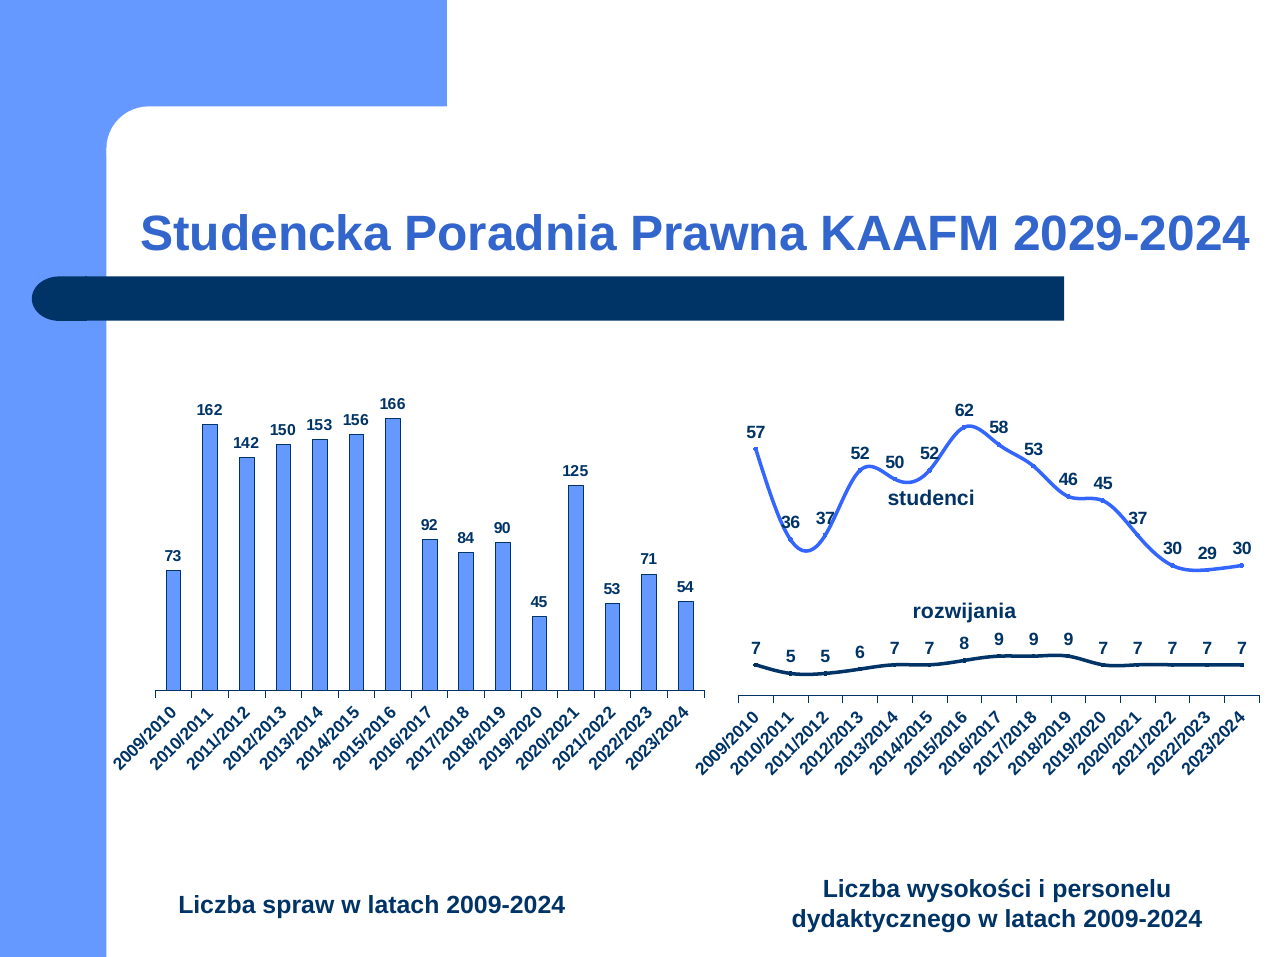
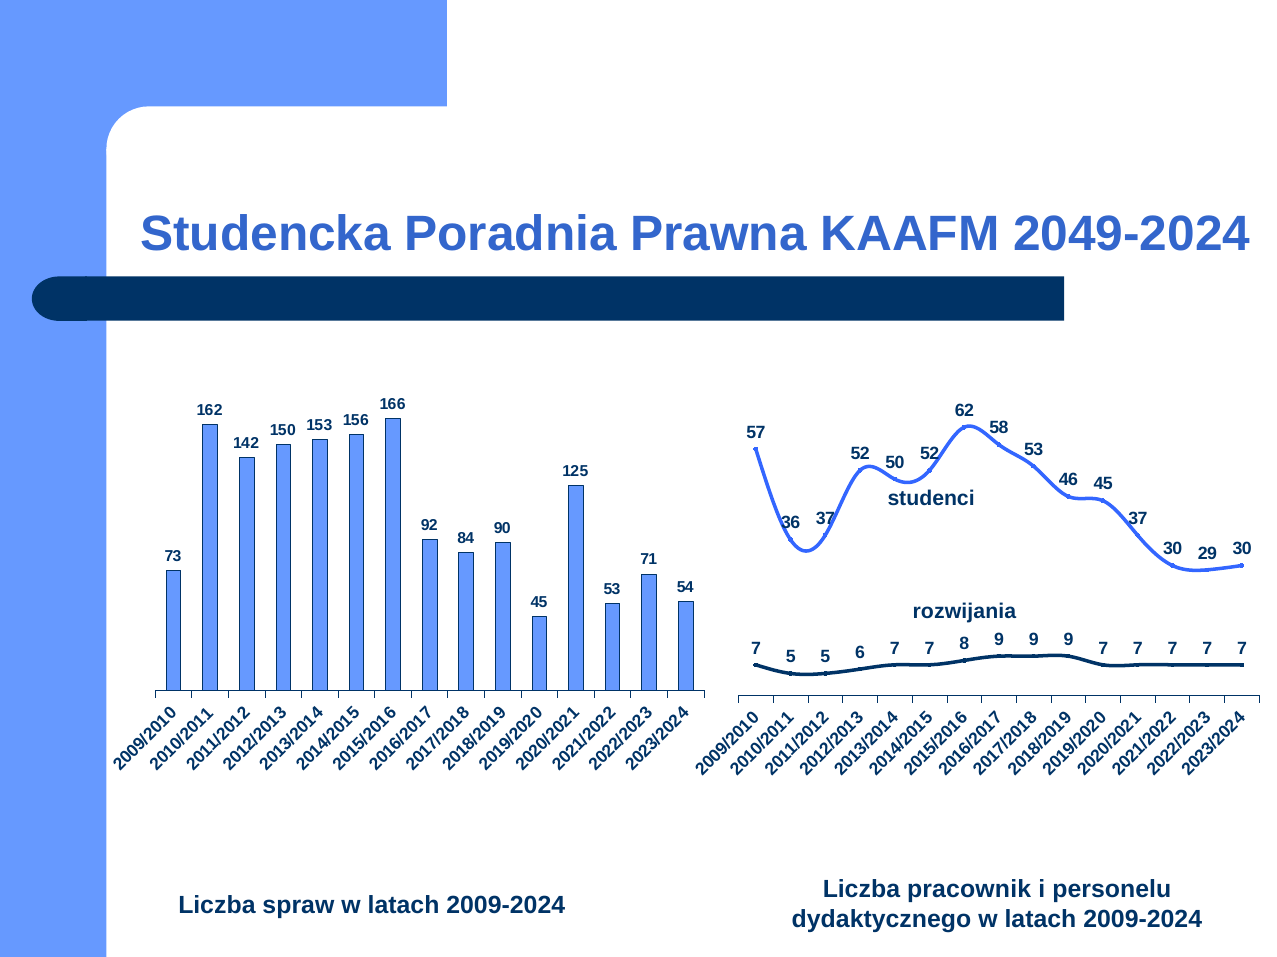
2029-2024: 2029-2024 -> 2049-2024 (1132, 234)
wysokości: wysokości -> pracownik (969, 890)
